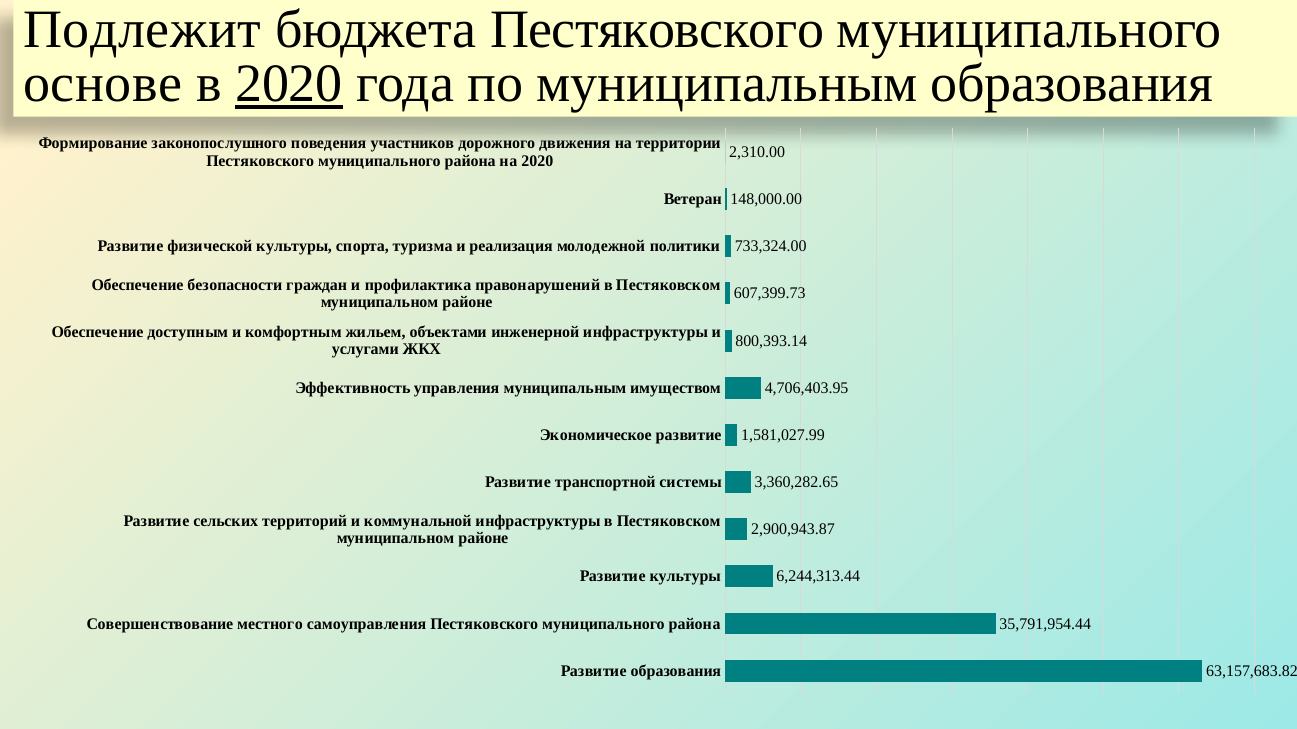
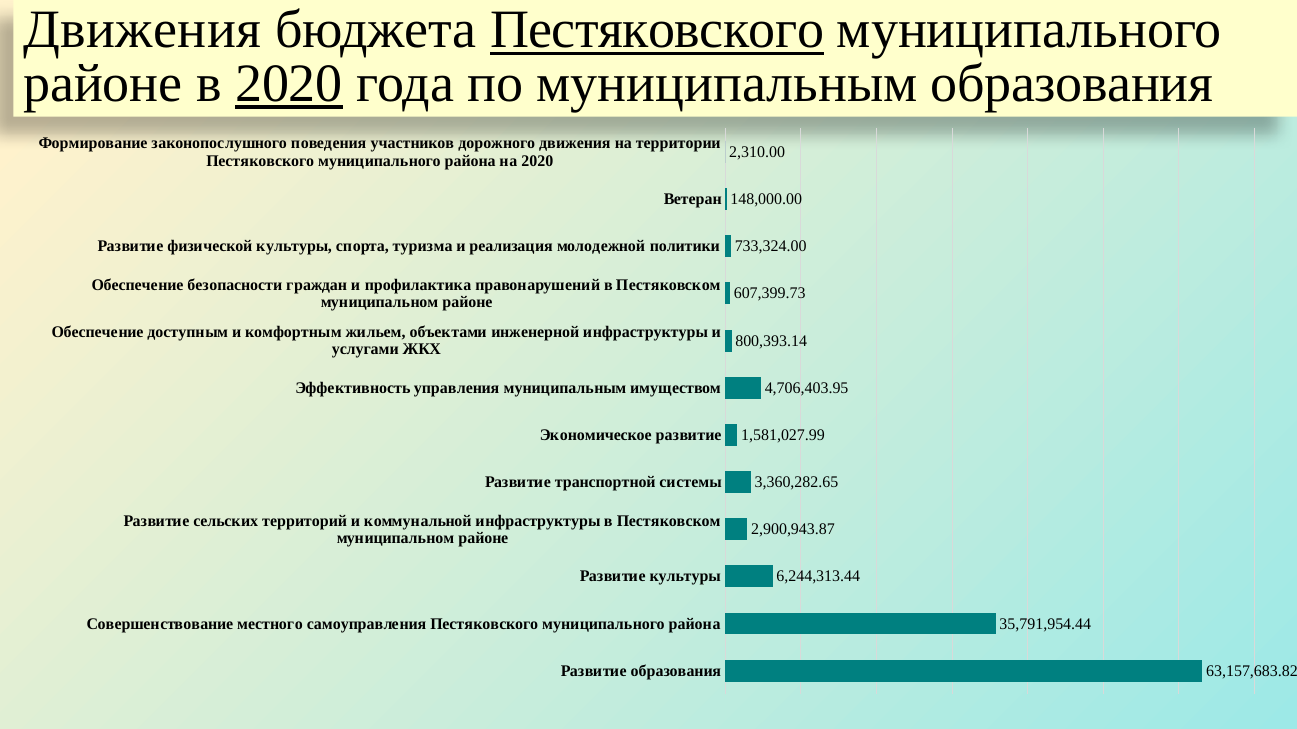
Подлежит: Подлежит -> Движения (142, 30)
Пестяковского underline: none -> present (657, 30)
основе: основе -> районе (103, 84)
